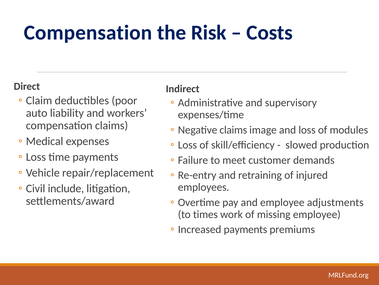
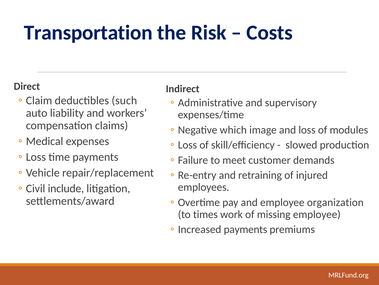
Compensation: Compensation -> Transportation (88, 32)
poor: poor -> such (124, 100)
Negative claims: claims -> which (233, 130)
adjustments: adjustments -> organization (335, 202)
